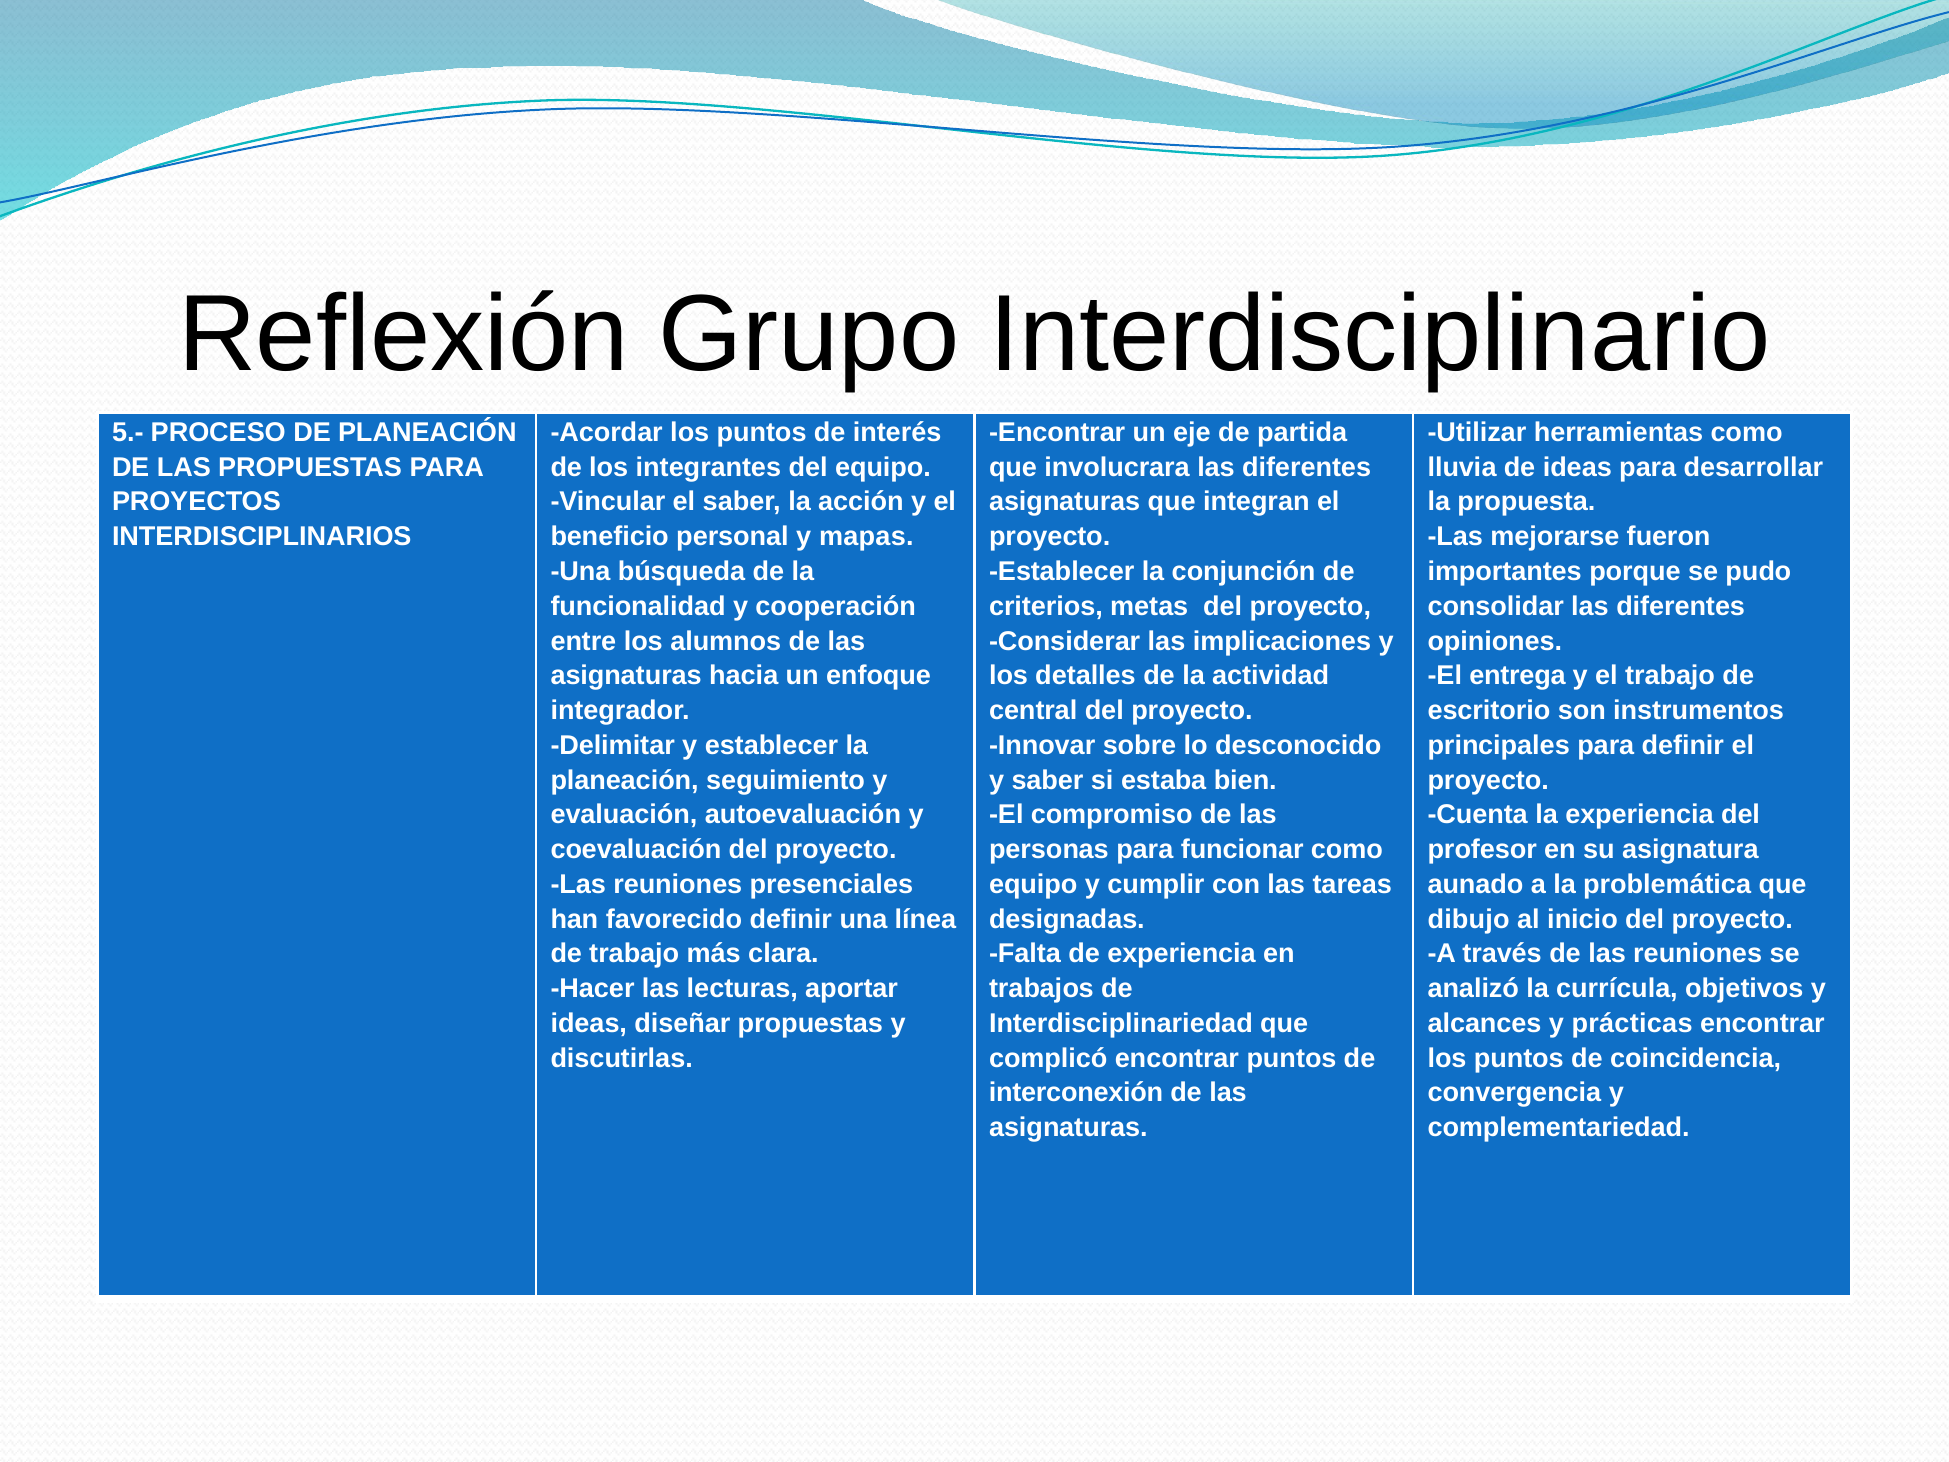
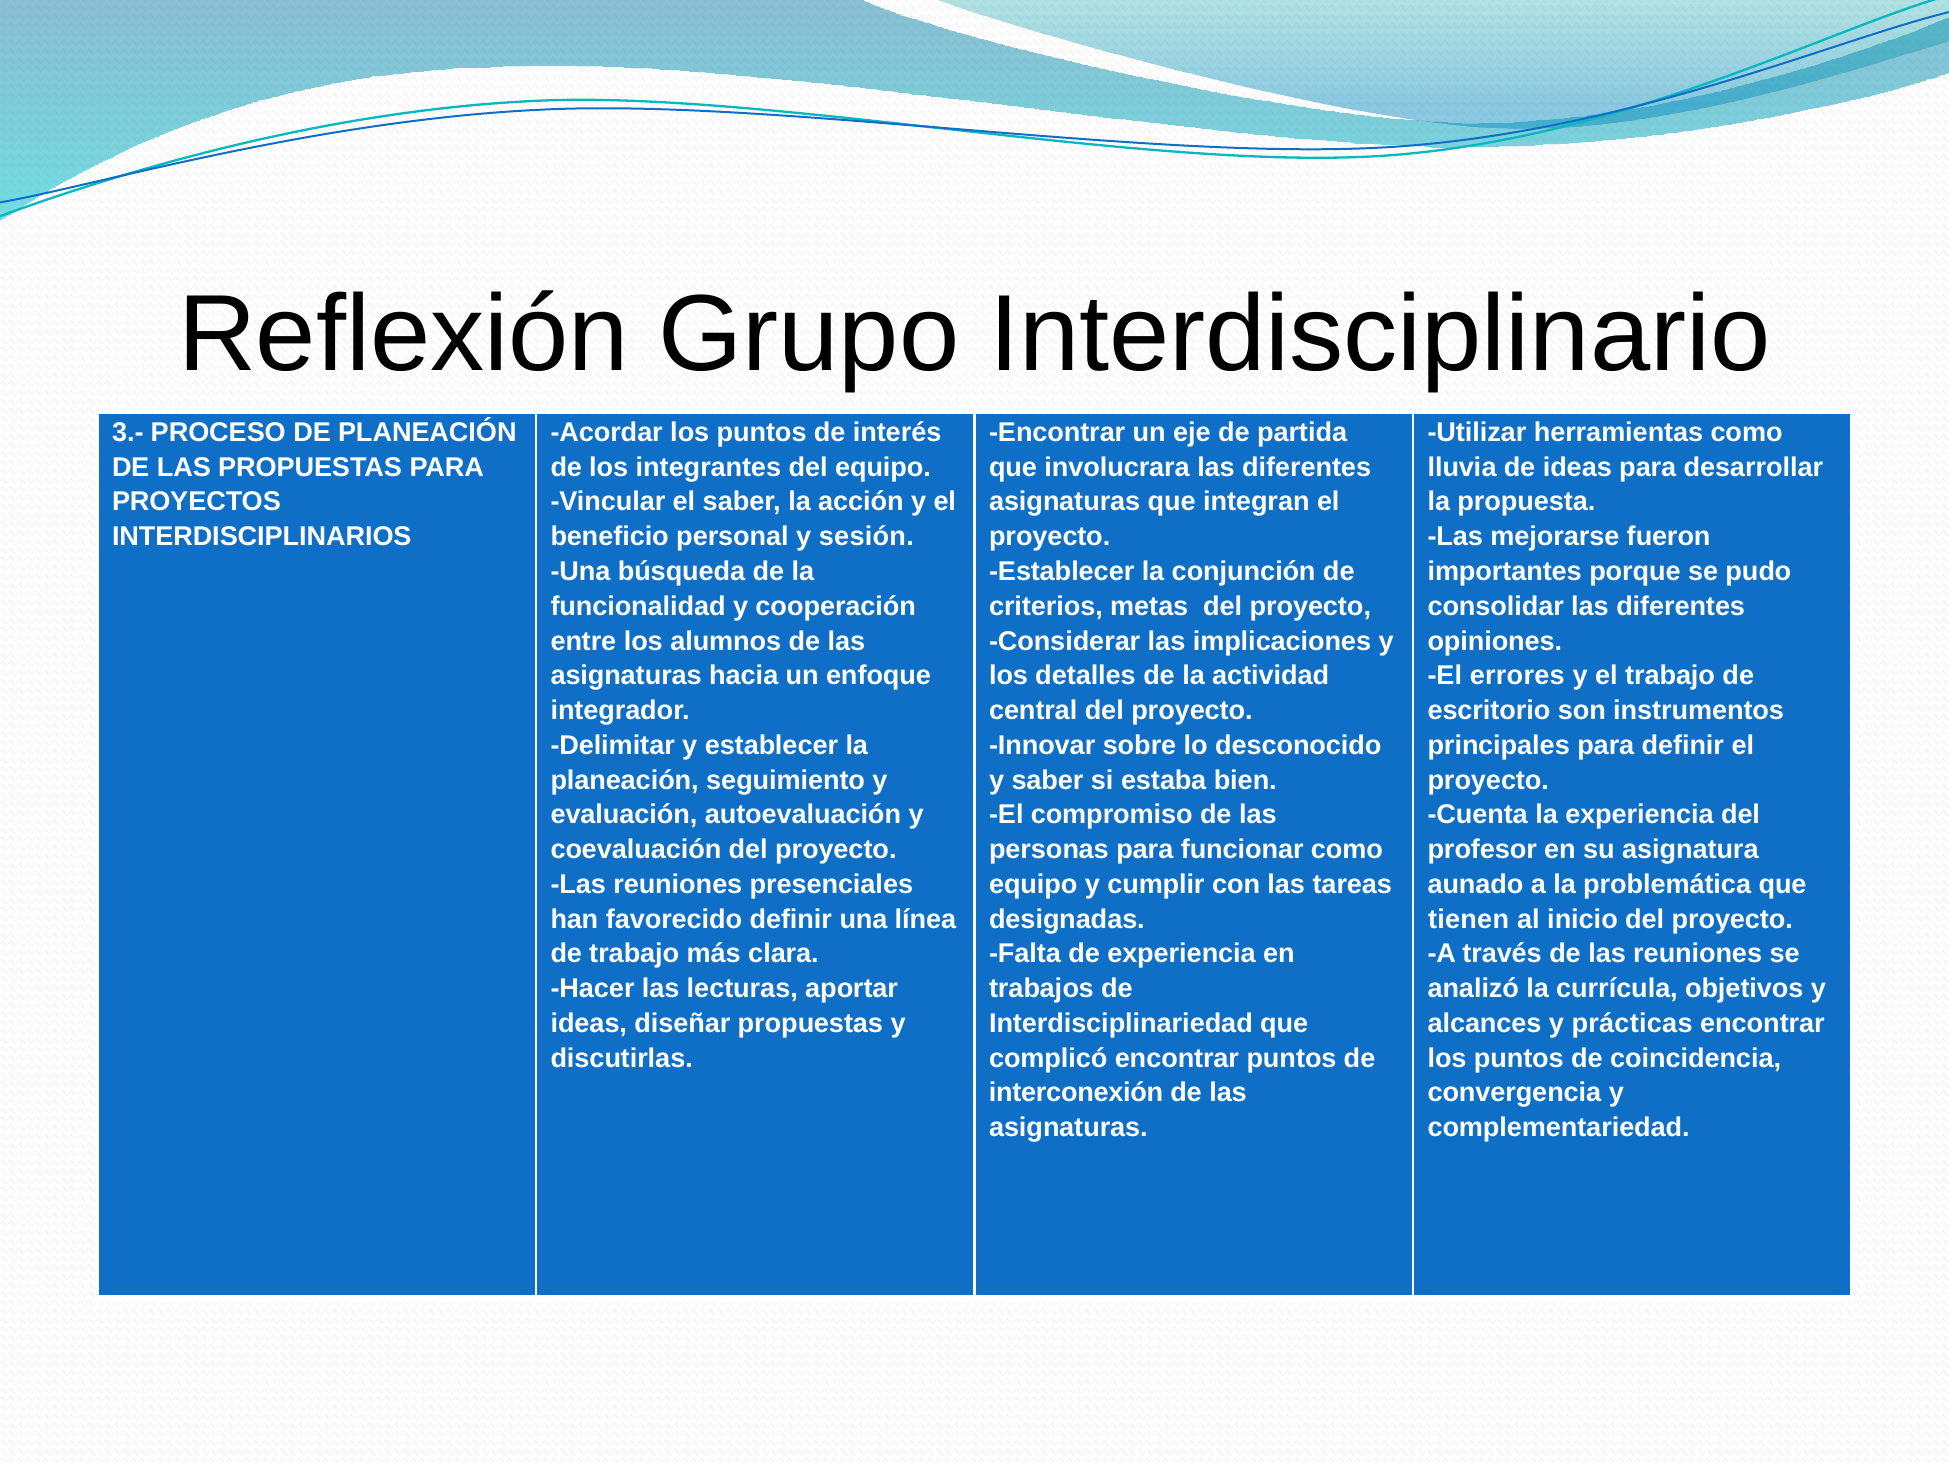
5.-: 5.- -> 3.- (128, 432)
mapas: mapas -> sesión (866, 537)
entrega: entrega -> errores (1517, 676)
dibujo: dibujo -> tienen (1469, 919)
